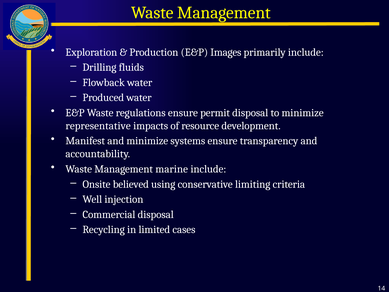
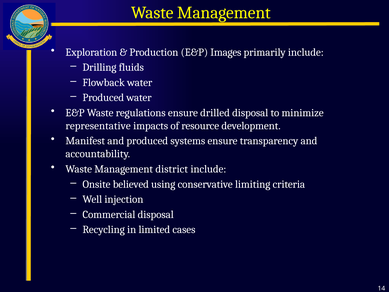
permit: permit -> drilled (215, 113)
and minimize: minimize -> produced (147, 141)
marine: marine -> district (172, 169)
